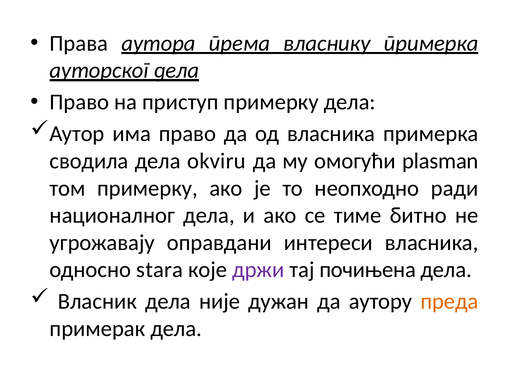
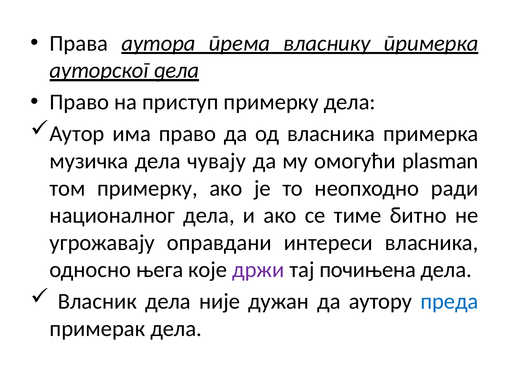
сводила: сводила -> музичка (89, 161)
okviru: okviru -> чувају (217, 161)
stara: stara -> њега (160, 270)
преда colour: orange -> blue (449, 301)
